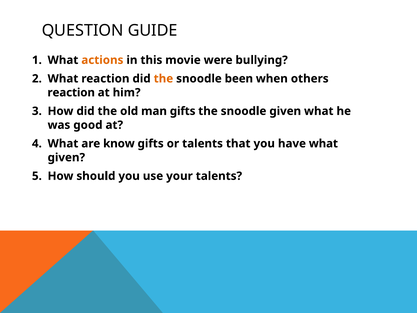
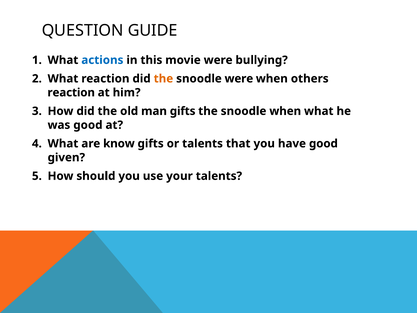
actions colour: orange -> blue (102, 60)
snoodle been: been -> were (239, 79)
snoodle given: given -> when (285, 111)
have what: what -> good (323, 143)
